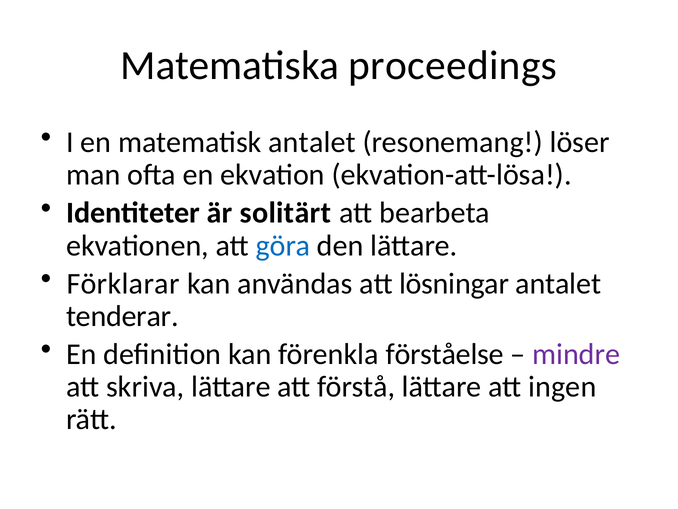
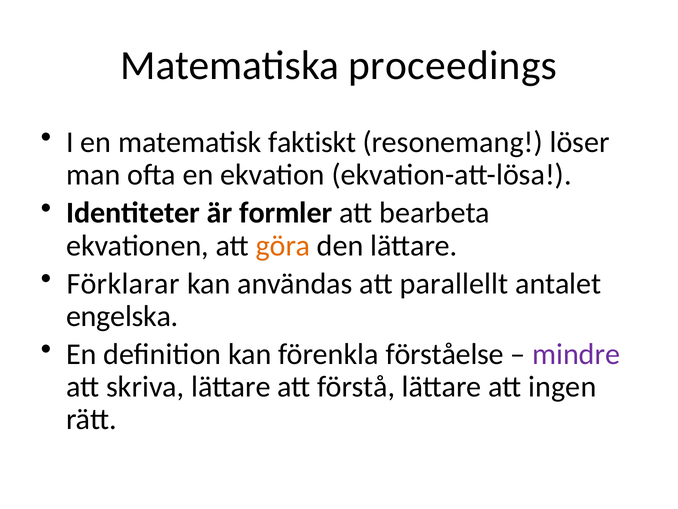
matematisk antalet: antalet -> faktiskt (312, 142)
solitärt: solitärt -> formler (286, 213)
göra colour: blue -> orange (283, 245)
lösningar: lösningar -> parallellt (454, 283)
tenderar: tenderar -> engelska (122, 316)
